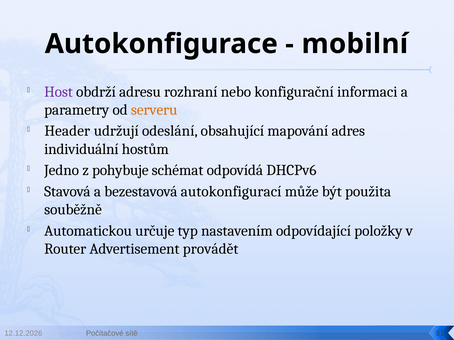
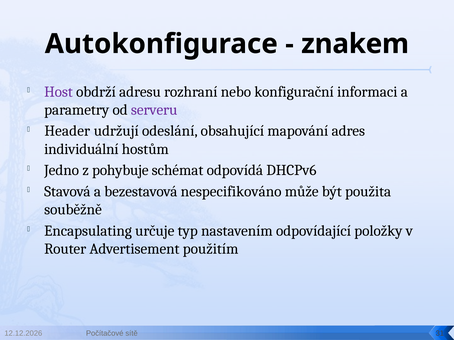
mobilní: mobilní -> znakem (355, 44)
serveru colour: orange -> purple (154, 110)
autokonfigurací: autokonfigurací -> nespecifikováno (231, 192)
Automatickou: Automatickou -> Encapsulating (88, 231)
provádět: provádět -> použitím (211, 249)
